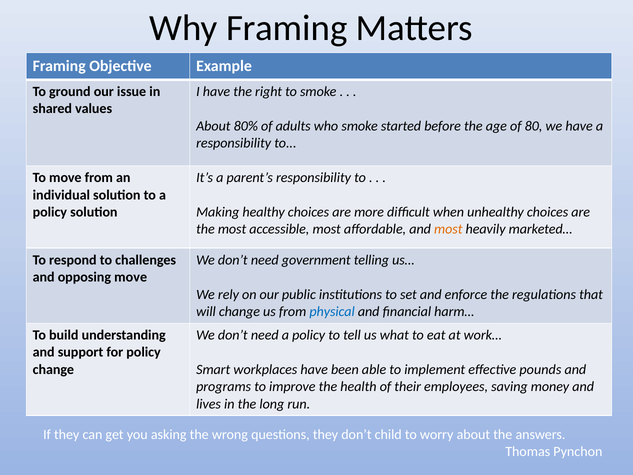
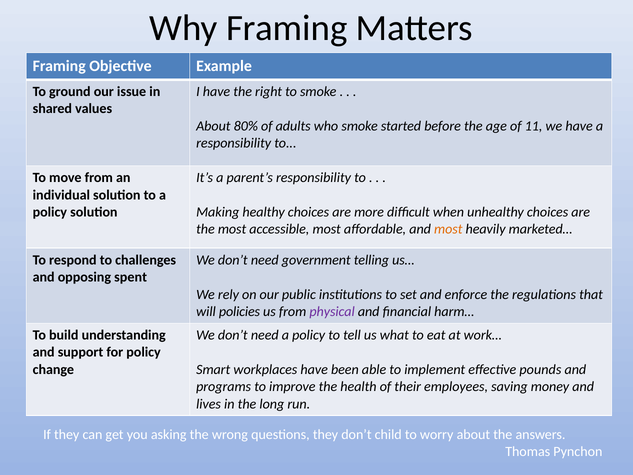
80: 80 -> 11 (534, 126)
opposing move: move -> spent (131, 277)
will change: change -> policies (240, 311)
physical colour: blue -> purple (332, 311)
